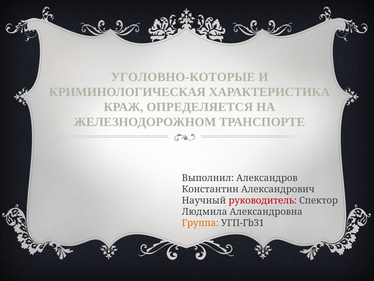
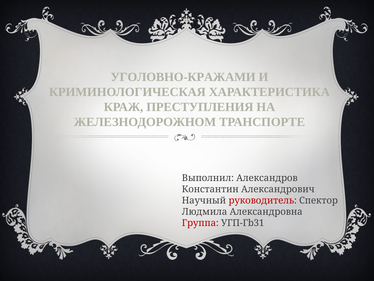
УГОЛОВНО-КОТОРЫЕ: УГОЛОВНО-КОТОРЫЕ -> УГОЛОВНО-КРАЖАМИ (183, 77)
ОПРЕДЕЛЯЕТСЯ: ОПРЕДЕЛЯЕТСЯ -> ПРЕСТУПЛЕНИЯ (200, 107)
Группа colour: orange -> red (200, 223)
